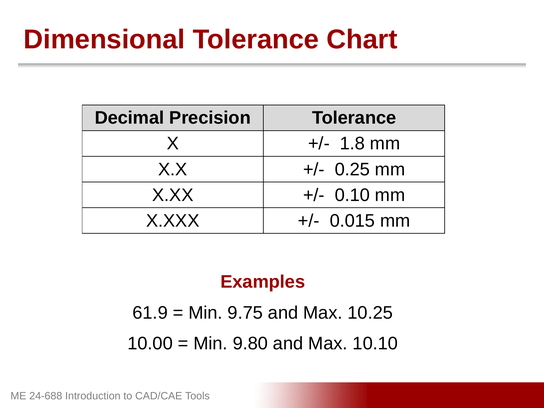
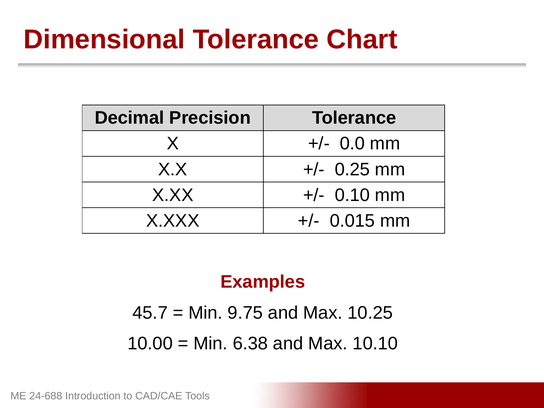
1.8: 1.8 -> 0.0 (352, 144)
61.9: 61.9 -> 45.7 (150, 313)
9.80: 9.80 -> 6.38 (250, 344)
